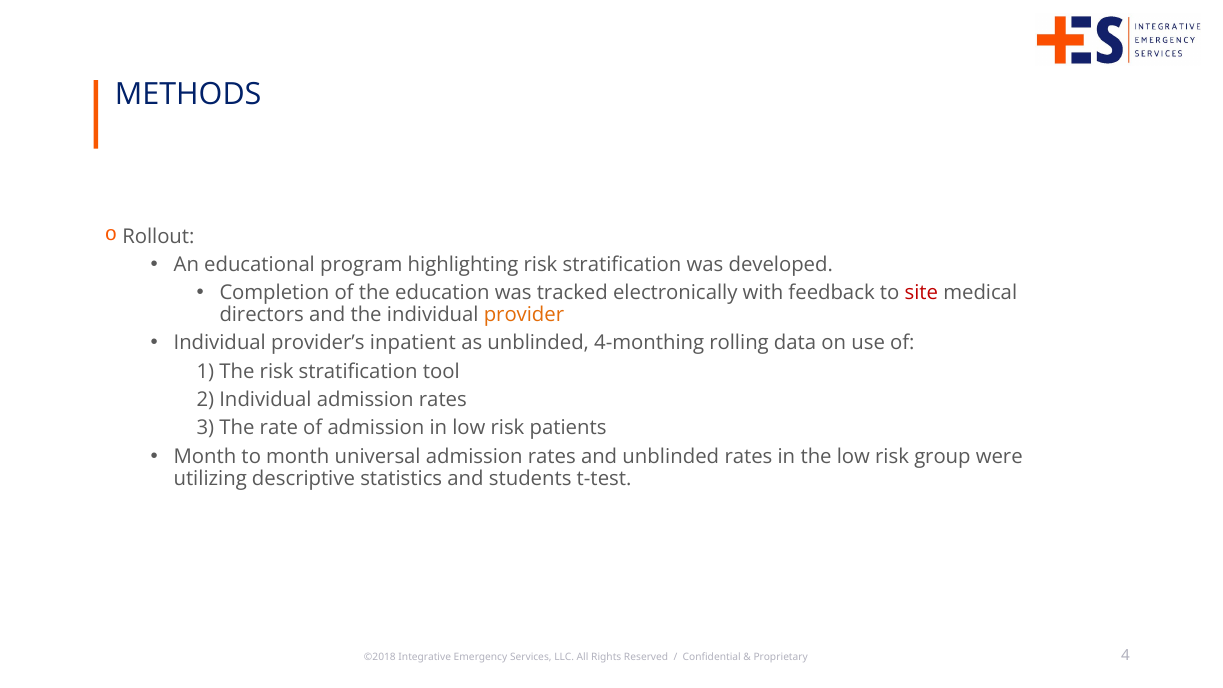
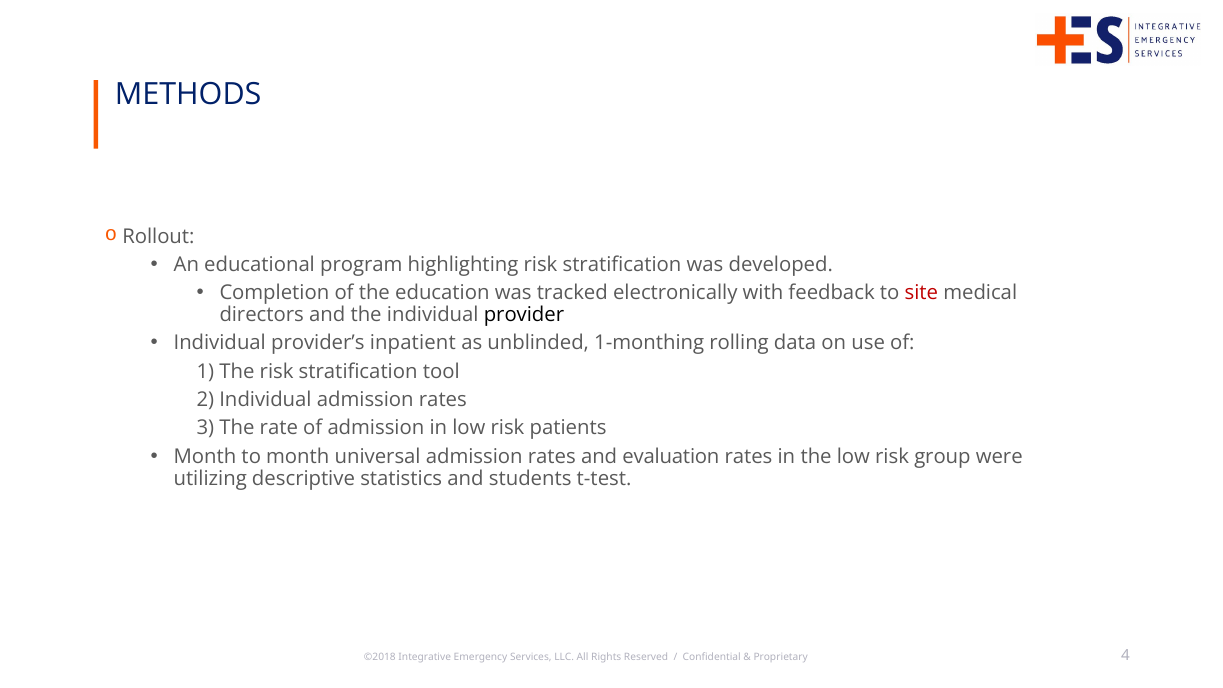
provider colour: orange -> black (524, 315)
4-monthing: 4-monthing -> 1-monthing (649, 343)
and unblinded: unblinded -> evaluation (671, 456)
